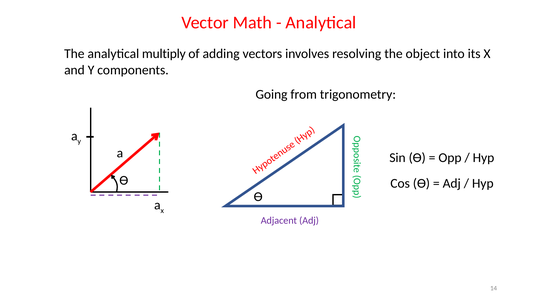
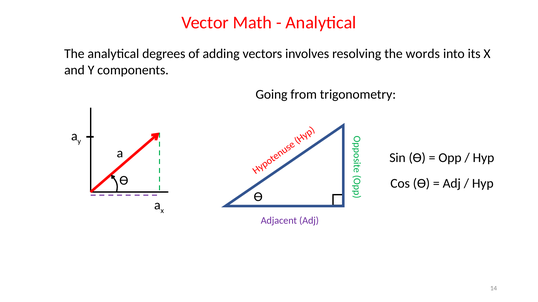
multiply: multiply -> degrees (164, 54)
object: object -> words (423, 54)
